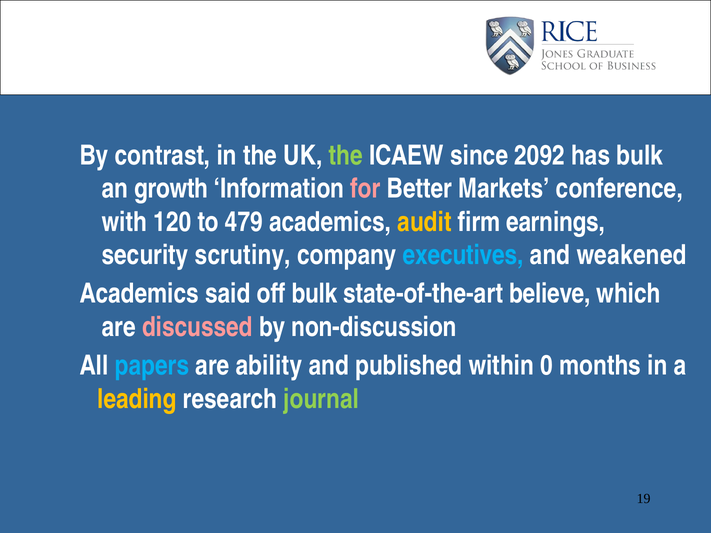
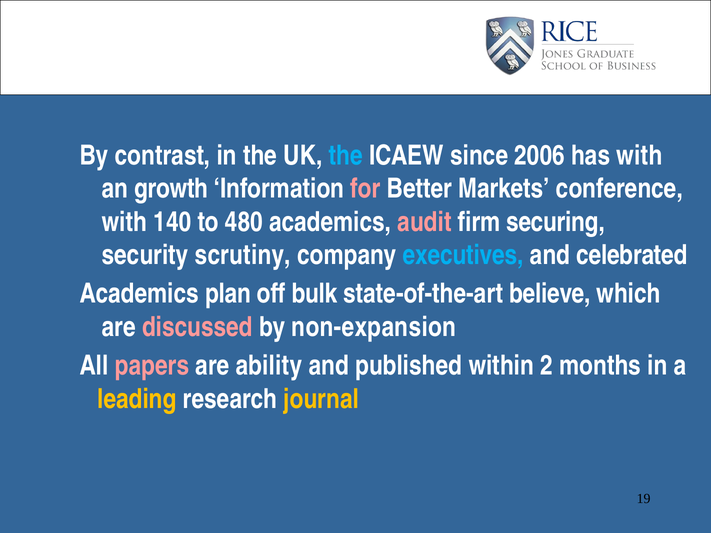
the colour: light green -> light blue (346, 156)
2092: 2092 -> 2006 (540, 156)
has bulk: bulk -> with (640, 156)
120: 120 -> 140 (172, 222)
479: 479 -> 480 (244, 222)
audit colour: yellow -> pink (424, 222)
earnings: earnings -> securing (556, 222)
weakened: weakened -> celebrated (632, 255)
said: said -> plan (228, 294)
non-discussion: non-discussion -> non-expansion (374, 327)
papers colour: light blue -> pink (152, 366)
0: 0 -> 2 (547, 366)
journal colour: light green -> yellow (321, 399)
